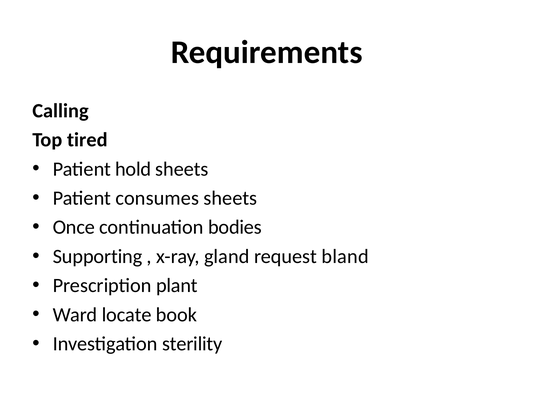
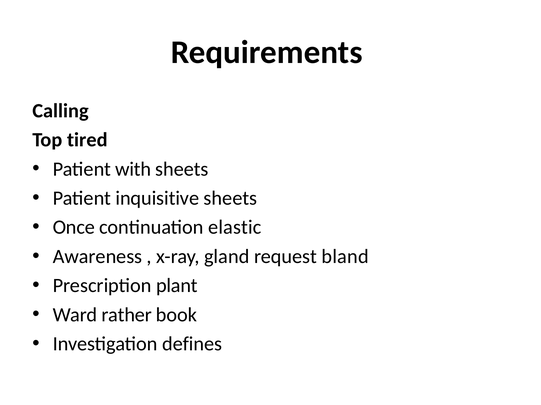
hold: hold -> with (133, 169)
consumes: consumes -> inquisitive (157, 199)
bodies: bodies -> elastic (235, 228)
Supporting: Supporting -> Awareness (97, 257)
locate: locate -> rather (127, 315)
sterility: sterility -> defines (192, 344)
